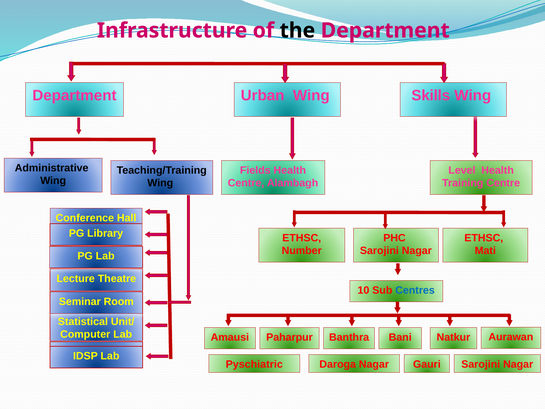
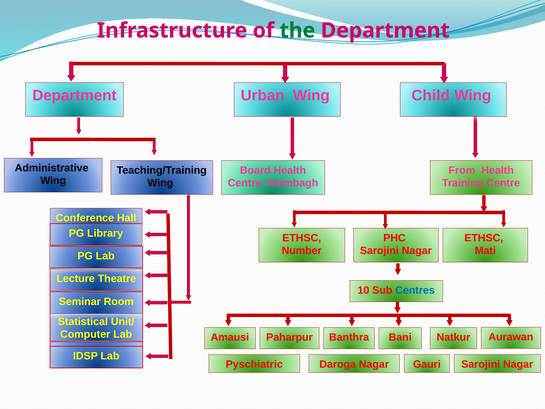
the colour: black -> green (297, 30)
Skills: Skills -> Child (431, 95)
Fields: Fields -> Board (255, 170)
Level: Level -> From (462, 170)
